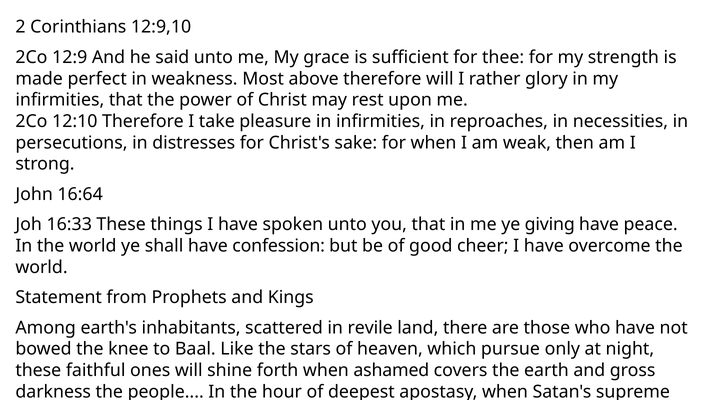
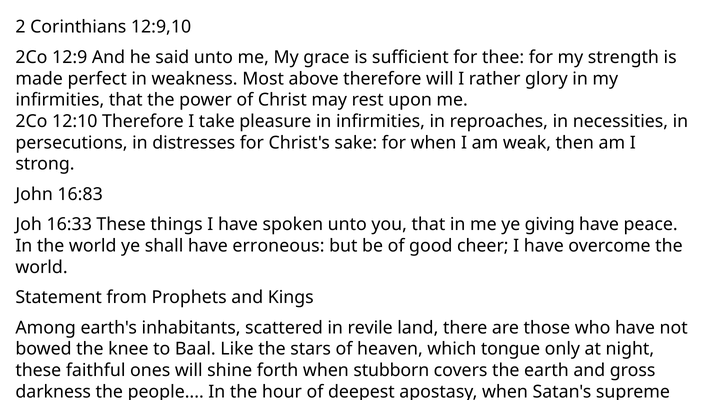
16:64: 16:64 -> 16:83 (80, 194)
confession: confession -> erroneous (279, 245)
pursue: pursue -> tongue (511, 348)
ashamed: ashamed -> stubborn (391, 370)
